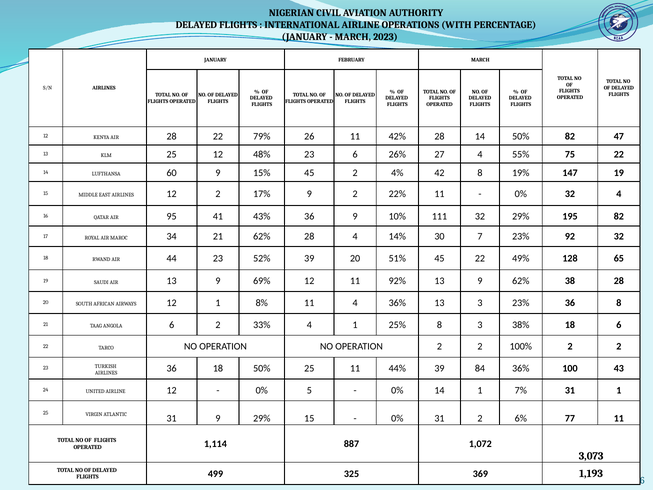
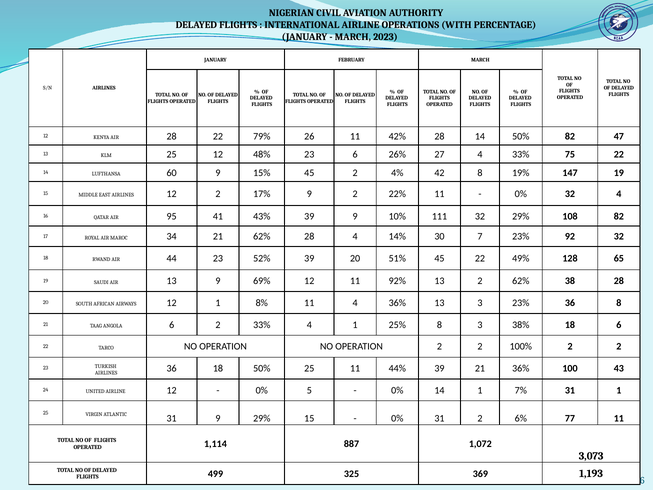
4 55%: 55% -> 33% (521, 154)
43% 36: 36 -> 39 (309, 216)
195: 195 -> 108 (570, 216)
92% 13 9: 9 -> 2 (480, 281)
39 84: 84 -> 21 (480, 368)
